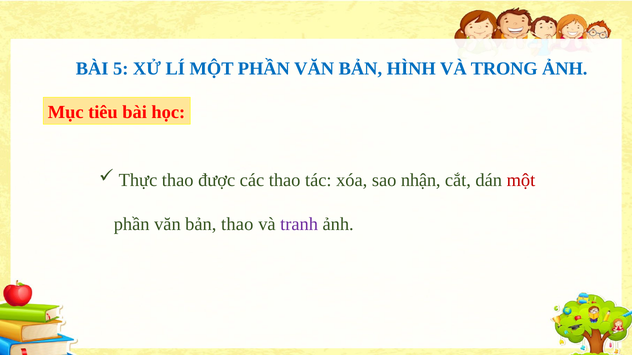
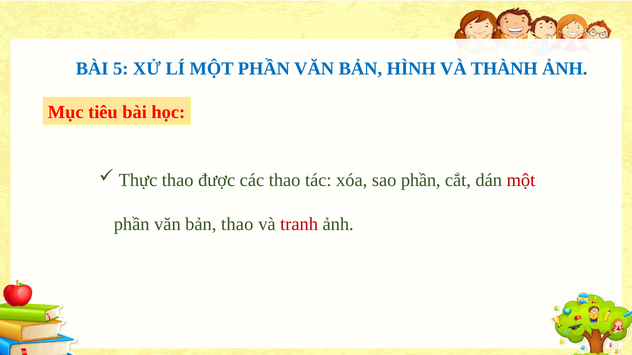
TRONG: TRONG -> THÀNH (504, 69)
sao nhận: nhận -> phần (421, 180)
tranh colour: purple -> red (299, 224)
